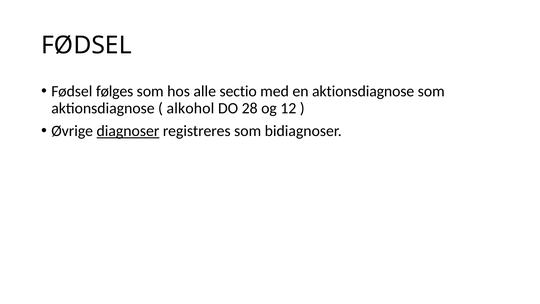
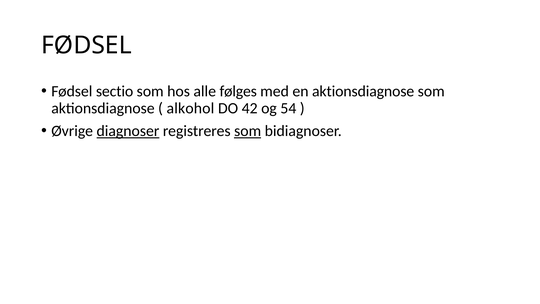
følges: følges -> sectio (115, 91)
sectio: sectio -> følges (238, 91)
28: 28 -> 42 (250, 108)
12: 12 -> 54 (288, 108)
som underline: none -> present (248, 131)
